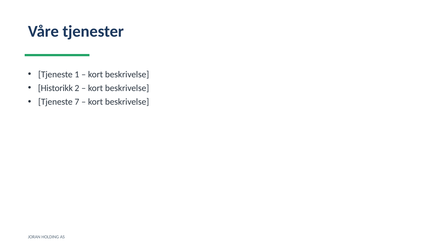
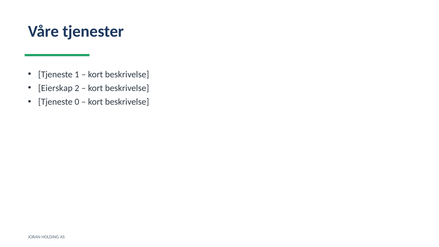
Historikk: Historikk -> Eierskap (55, 88)
7: 7 -> 0 (77, 102)
